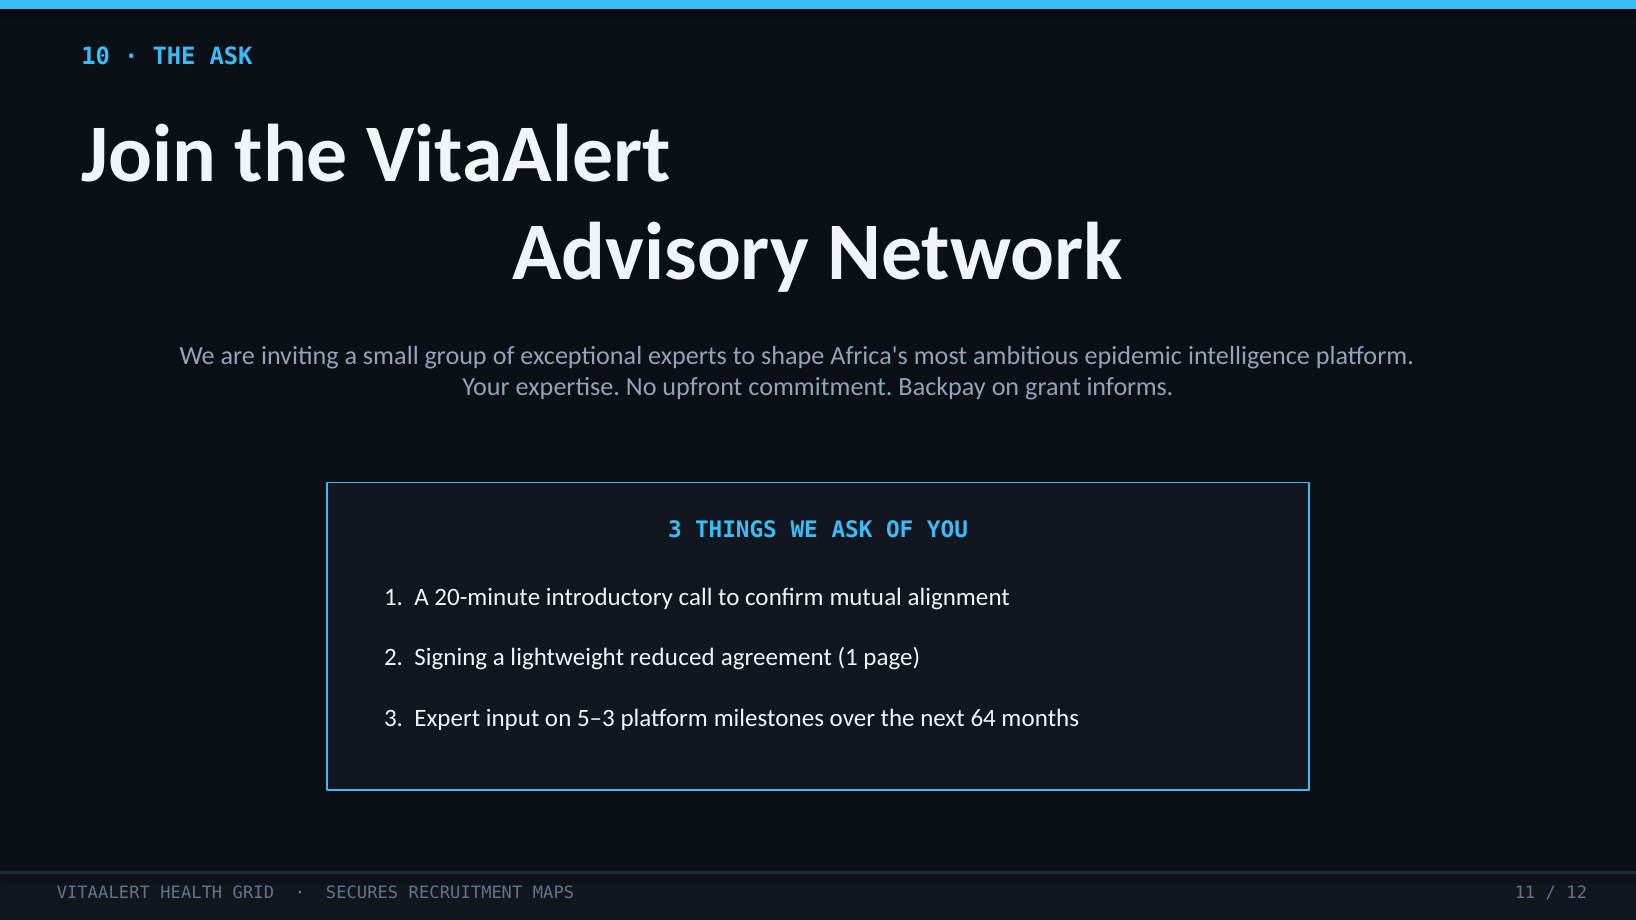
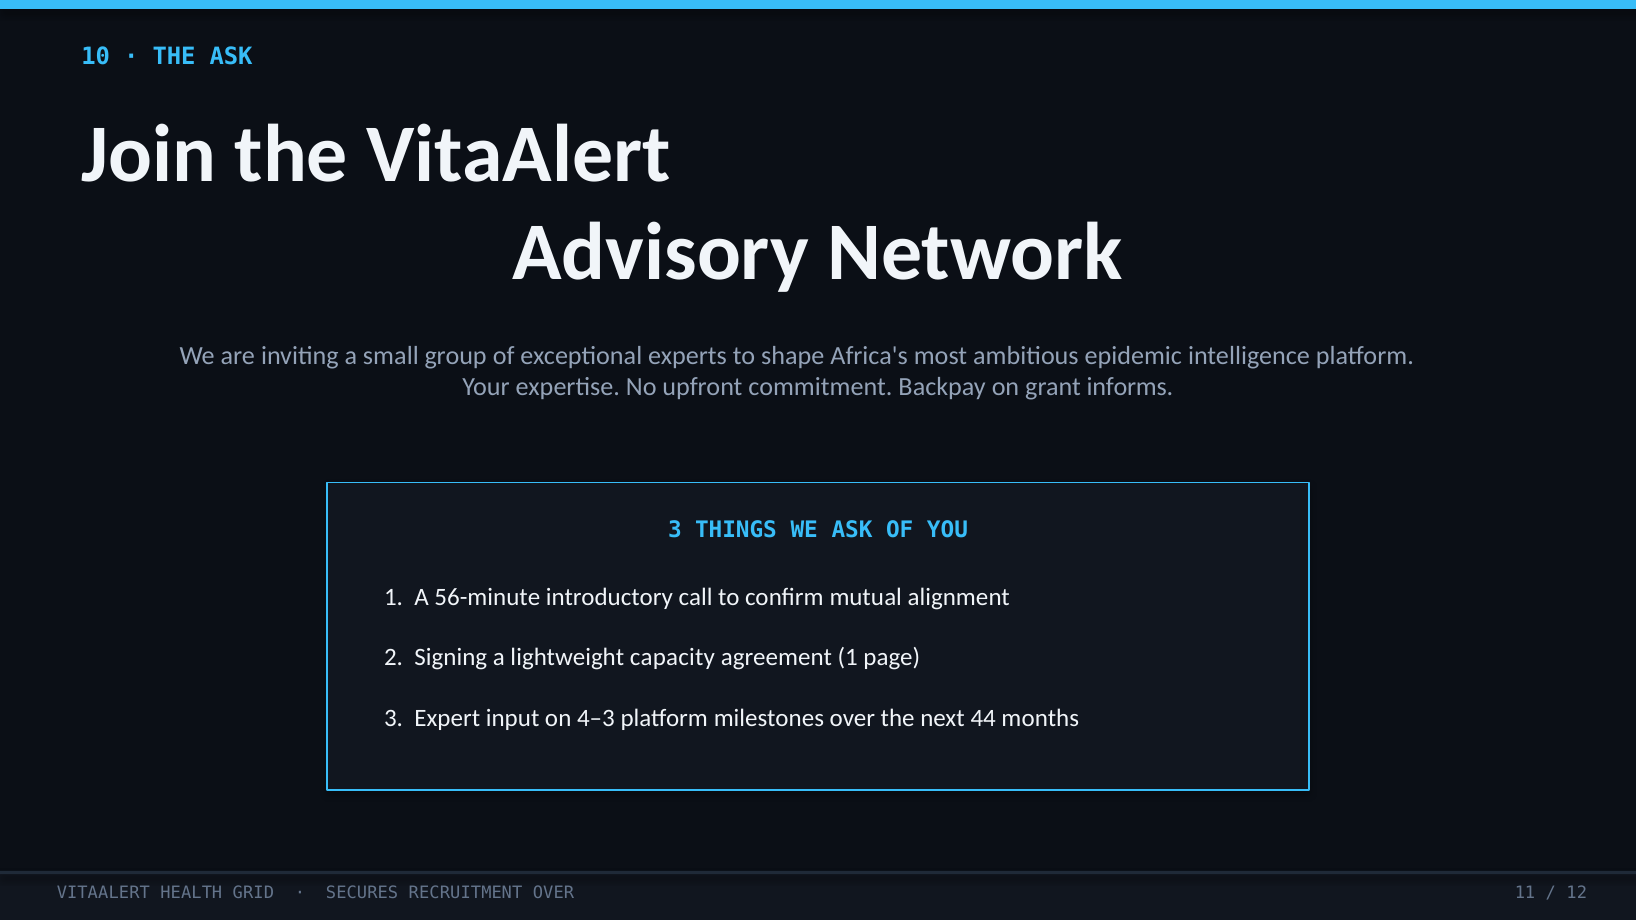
20-minute: 20-minute -> 56-minute (487, 597)
reduced: reduced -> capacity (672, 658)
5–3: 5–3 -> 4–3 (596, 718)
64: 64 -> 44 (983, 718)
RECRUITMENT MAPS: MAPS -> OVER (554, 893)
